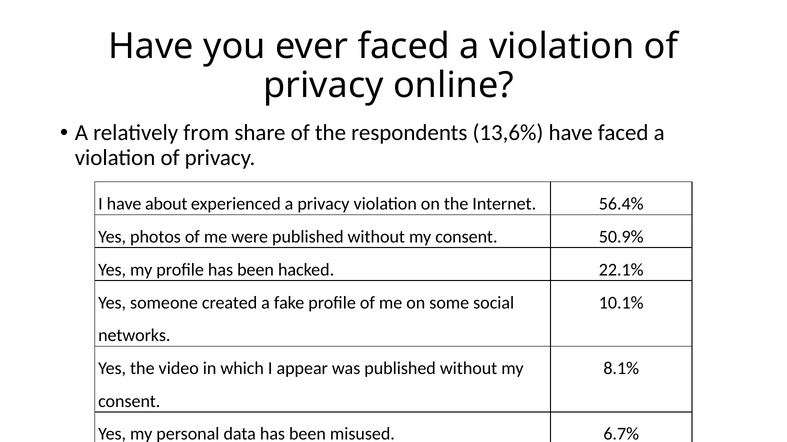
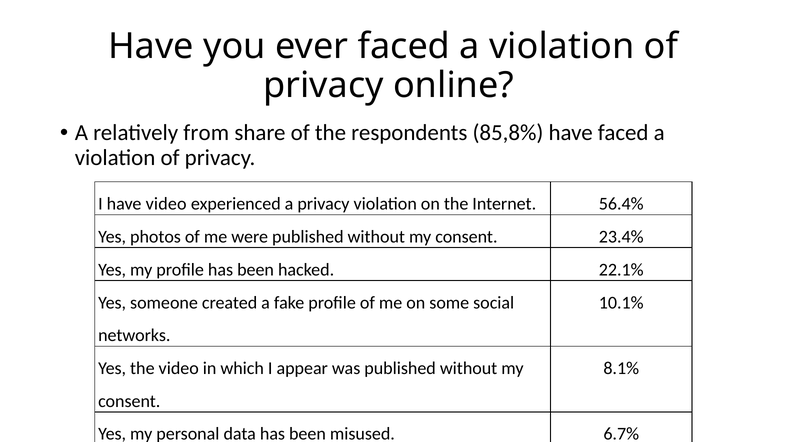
13,6%: 13,6% -> 85,8% (508, 133)
have about: about -> video (166, 204)
50.9%: 50.9% -> 23.4% (621, 237)
